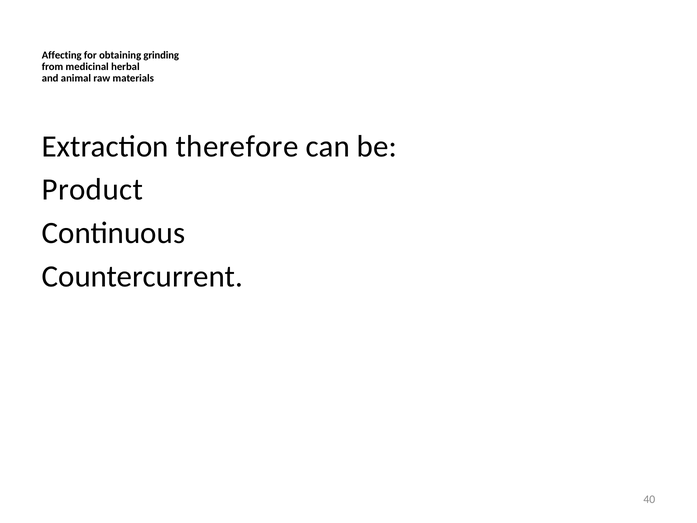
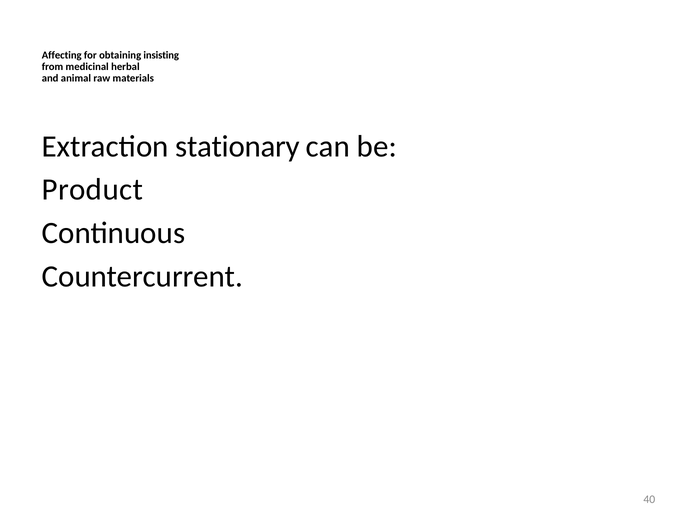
grinding: grinding -> insisting (161, 55)
therefore: therefore -> stationary (237, 146)
